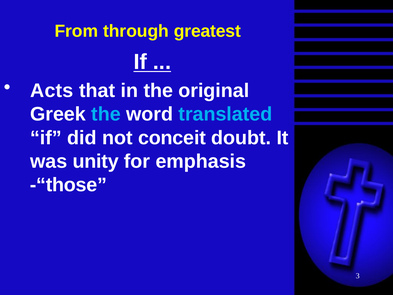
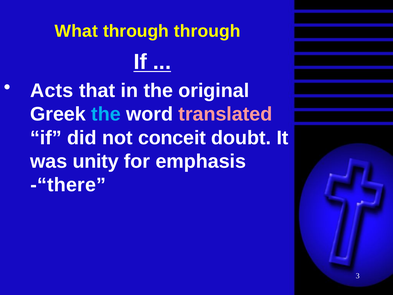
From: From -> What (76, 31)
through greatest: greatest -> through (207, 31)
translated colour: light blue -> pink (225, 114)
-“those: -“those -> -“there (68, 185)
